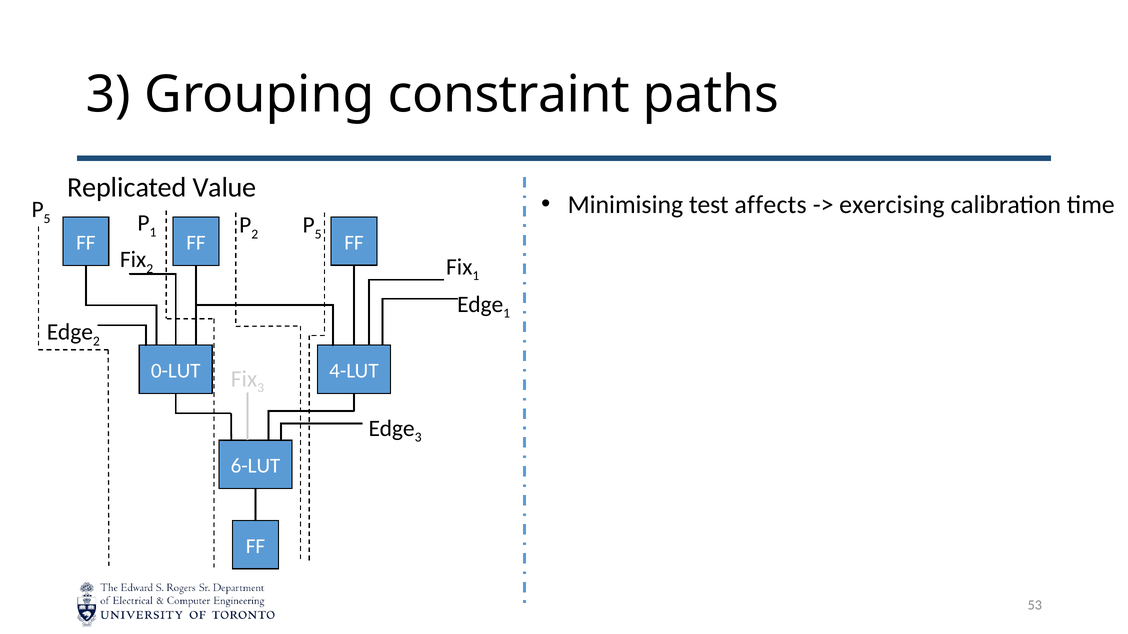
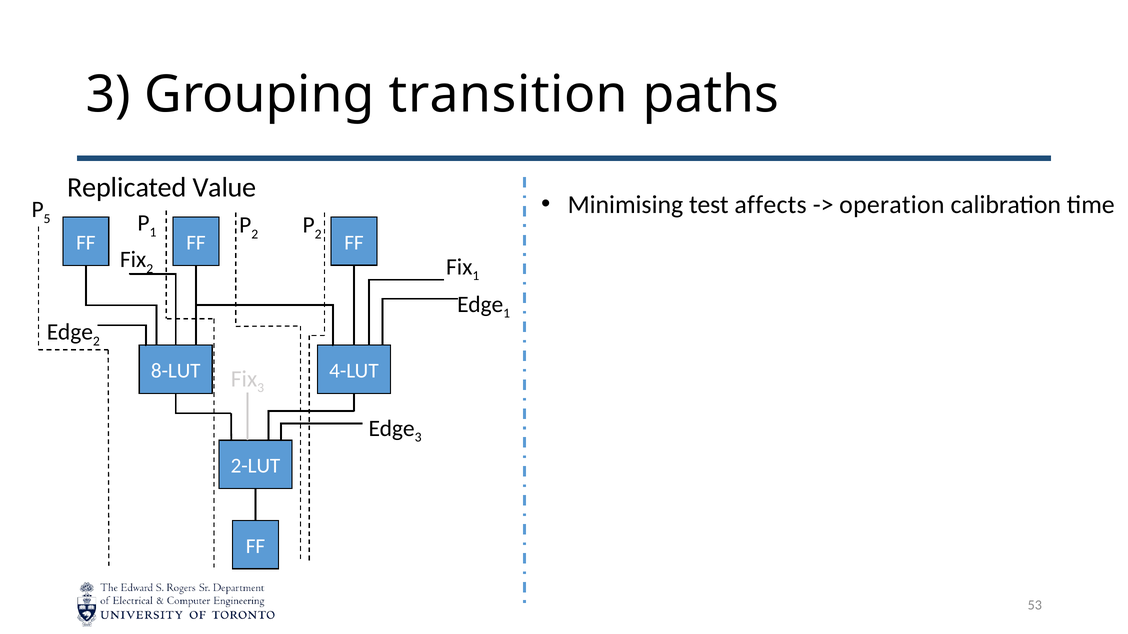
constraint: constraint -> transition (508, 95)
exercising: exercising -> operation (892, 205)
5: 5 -> 2 (318, 234)
0-LUT: 0-LUT -> 8-LUT (176, 371)
6-LUT: 6-LUT -> 2-LUT (256, 466)
